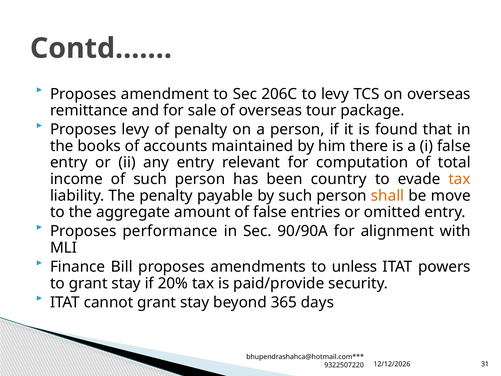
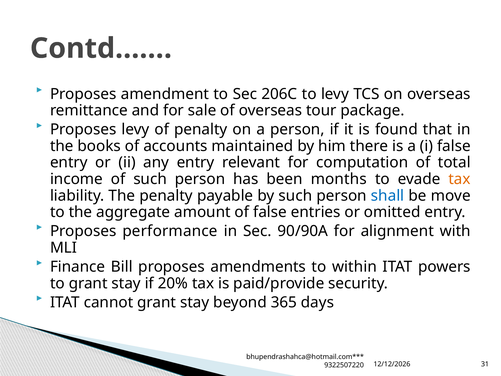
country: country -> months (339, 179)
shall colour: orange -> blue (388, 196)
unless: unless -> within (354, 267)
